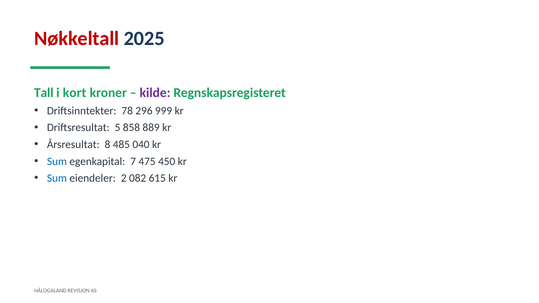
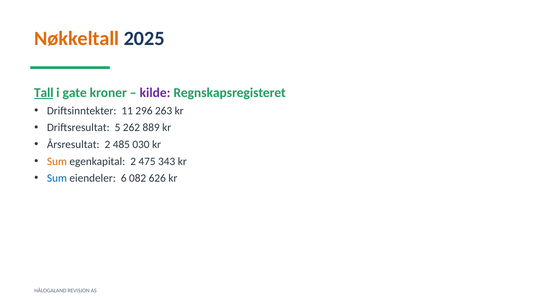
Nøkkeltall colour: red -> orange (77, 38)
Tall underline: none -> present (44, 93)
kort: kort -> gate (75, 93)
78: 78 -> 11 (127, 111)
999: 999 -> 263 (164, 111)
858: 858 -> 262 (131, 128)
Årsresultat 8: 8 -> 2 (107, 145)
040: 040 -> 030 (141, 145)
Sum colour: blue -> orange (57, 161)
egenkapital 7: 7 -> 2 (133, 161)
450: 450 -> 343 (167, 161)
2: 2 -> 6 (124, 178)
615: 615 -> 626 (157, 178)
